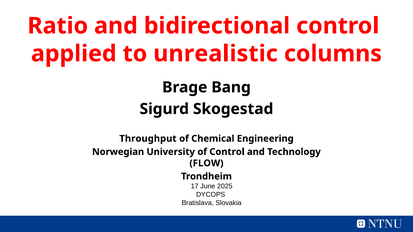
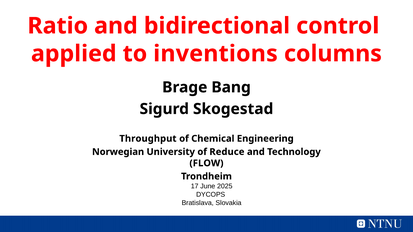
unrealistic: unrealistic -> inventions (216, 54)
of Control: Control -> Reduce (227, 152)
